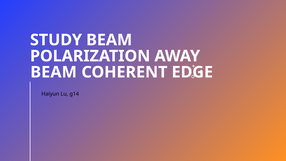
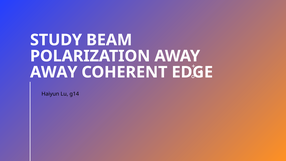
BEAM: BEAM -> AWAY (54, 72)
